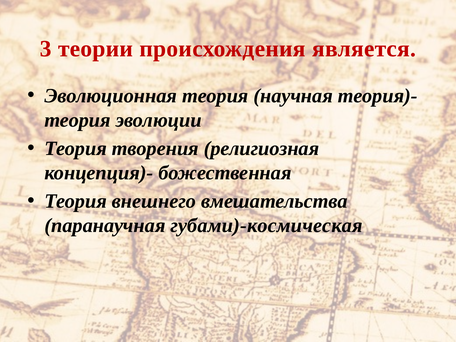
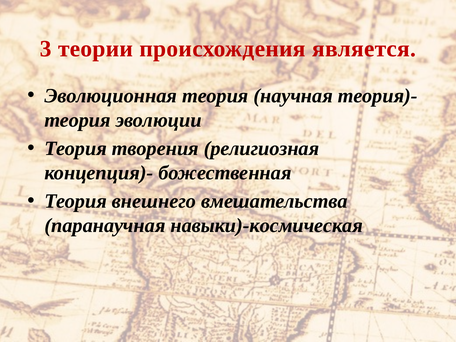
губами)-космическая: губами)-космическая -> навыки)-космическая (267, 226)
